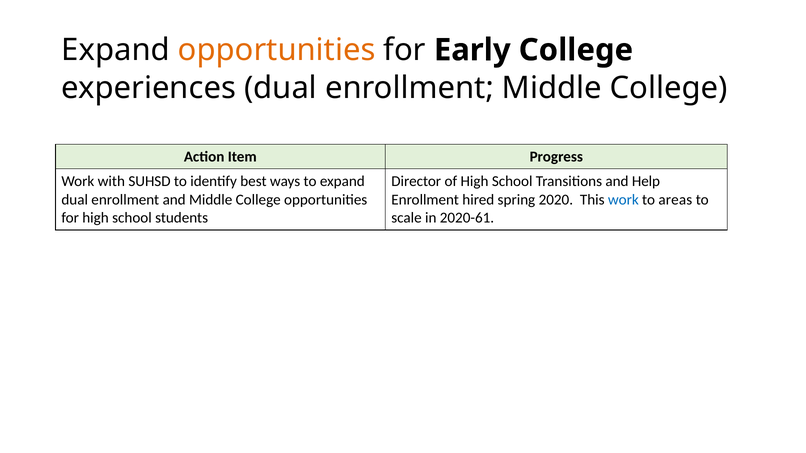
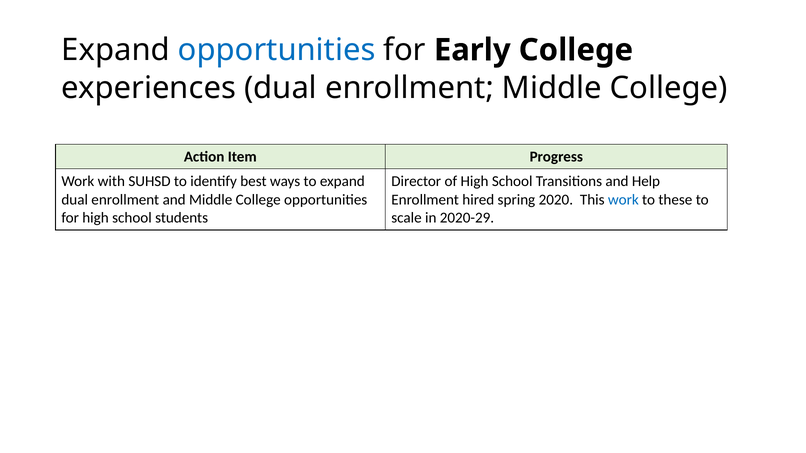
opportunities colour: orange -> blue (277, 50)
areas: areas -> these (675, 200)
2020-61: 2020-61 -> 2020-29 (467, 218)
